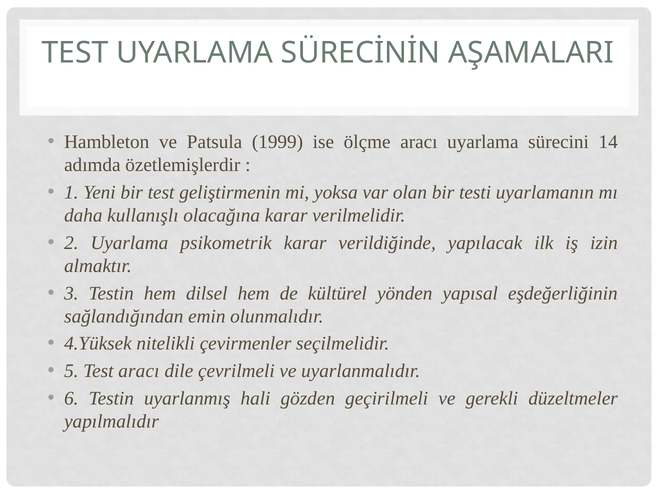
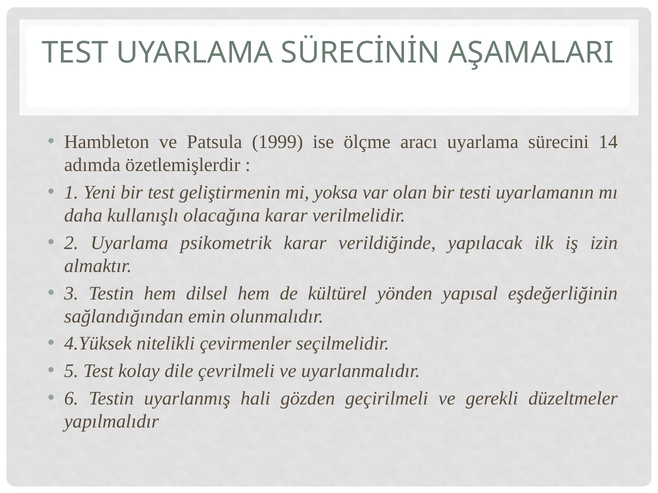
Test aracı: aracı -> kolay (139, 371)
